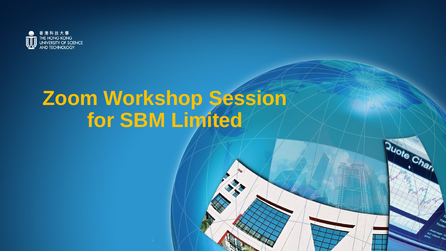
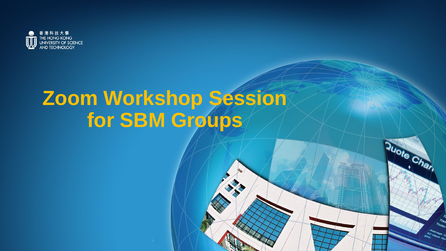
Limited: Limited -> Groups (207, 120)
